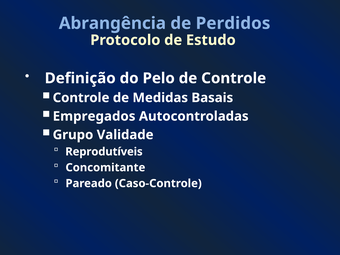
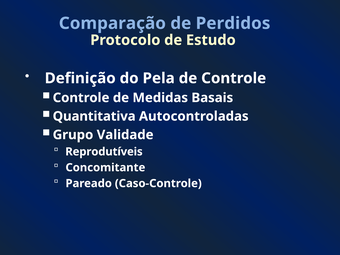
Abrangência: Abrangência -> Comparação (112, 23)
Pelo: Pelo -> Pela (159, 78)
Empregados: Empregados -> Quantitativa (94, 116)
